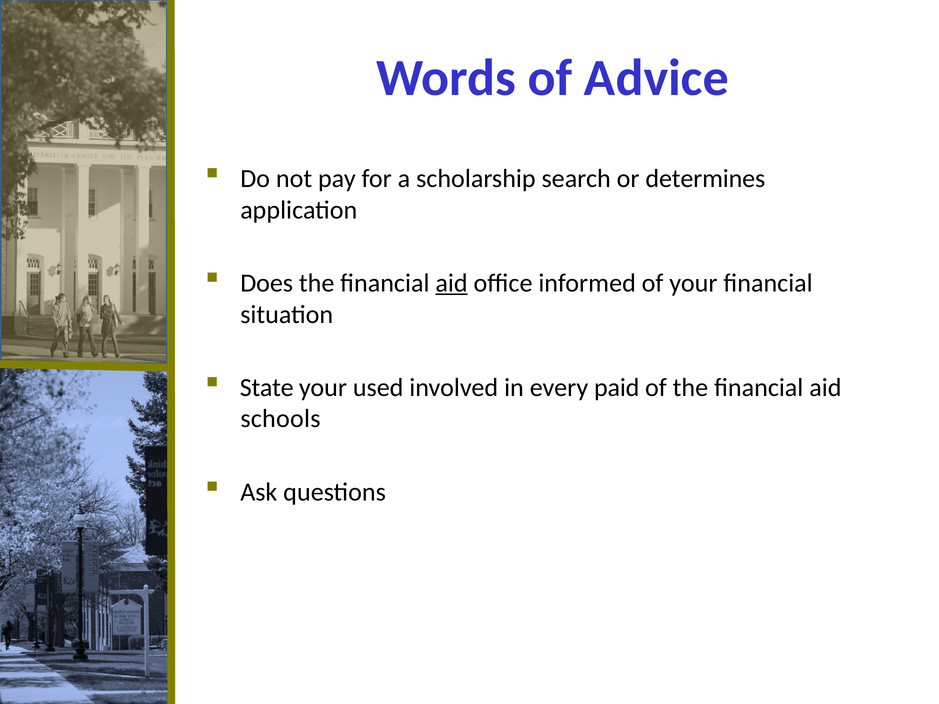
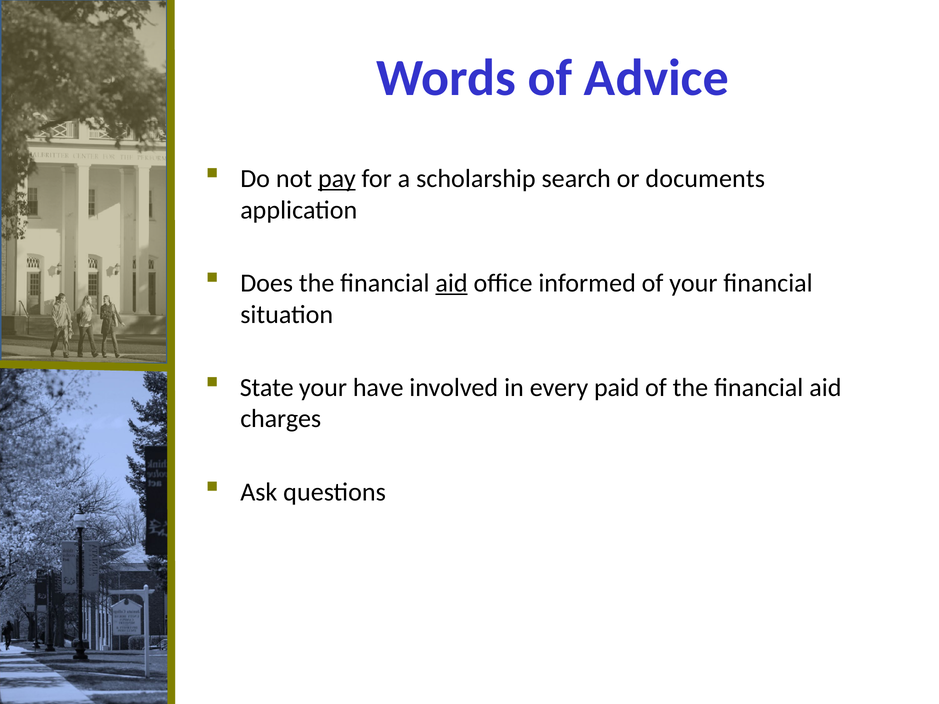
pay underline: none -> present (337, 179)
determines: determines -> documents (705, 179)
used: used -> have (378, 388)
schools: schools -> charges (281, 419)
